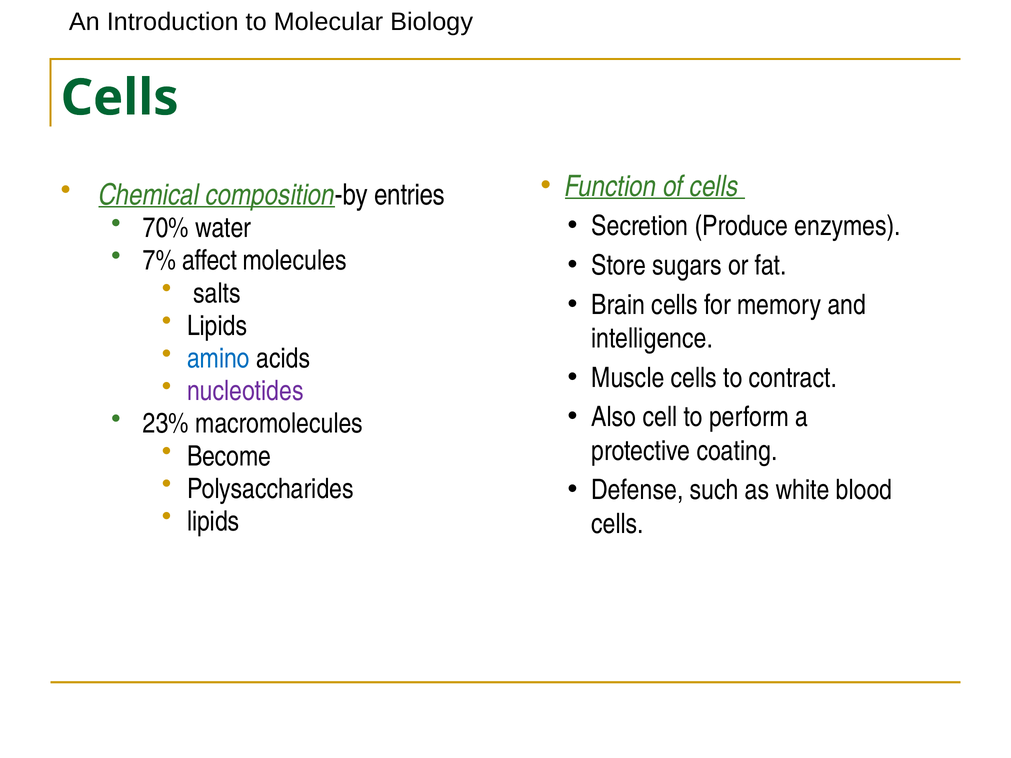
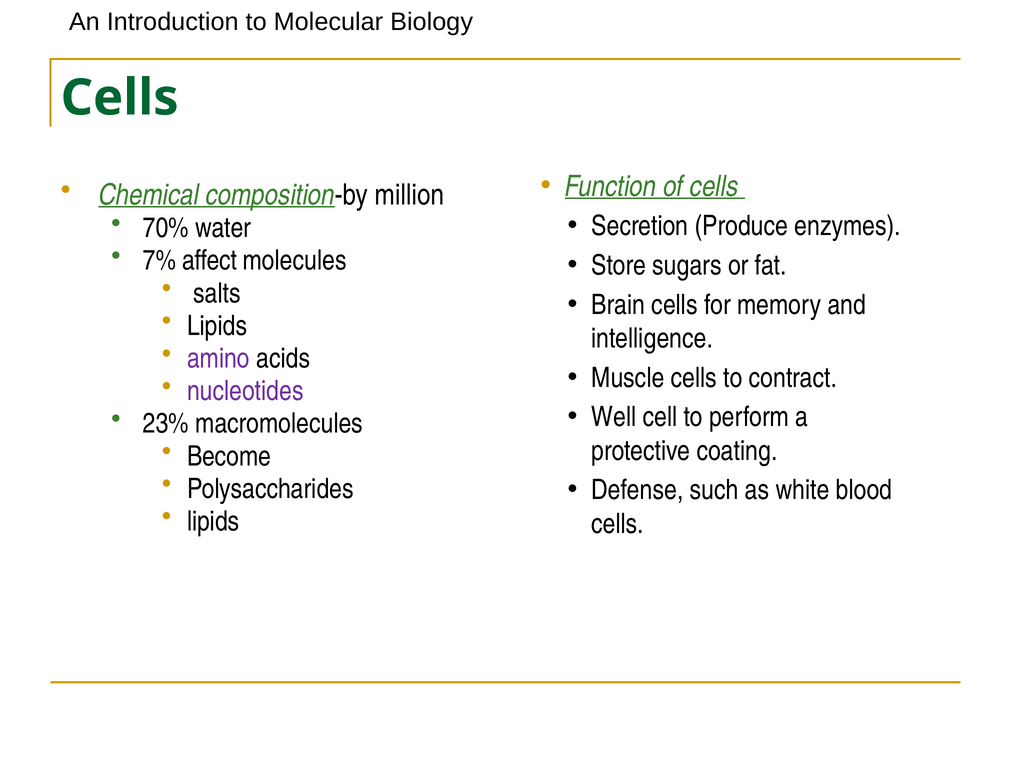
entries: entries -> million (409, 195)
amino colour: blue -> purple (218, 359)
Also: Also -> Well (614, 417)
